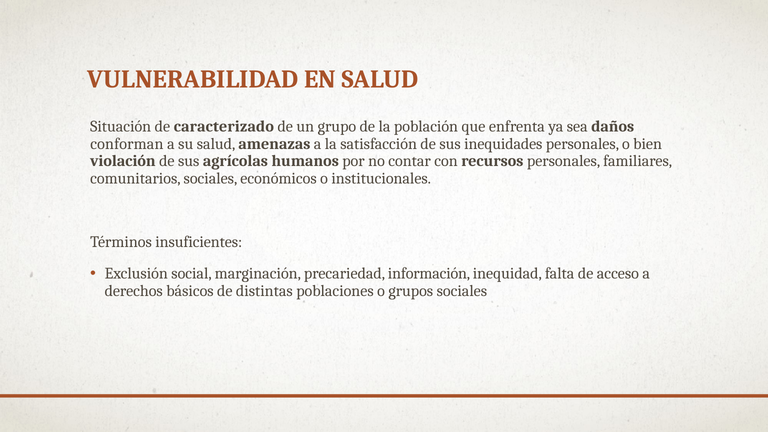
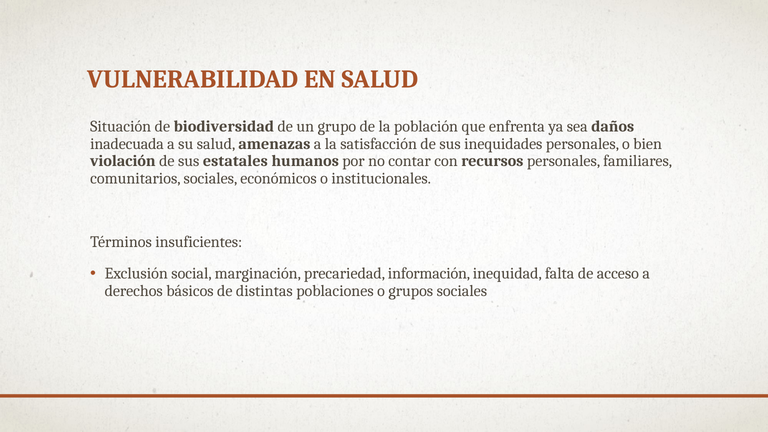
caracterizado: caracterizado -> biodiversidad (224, 127)
conforman: conforman -> inadecuada (127, 144)
agrícolas: agrícolas -> estatales (235, 161)
